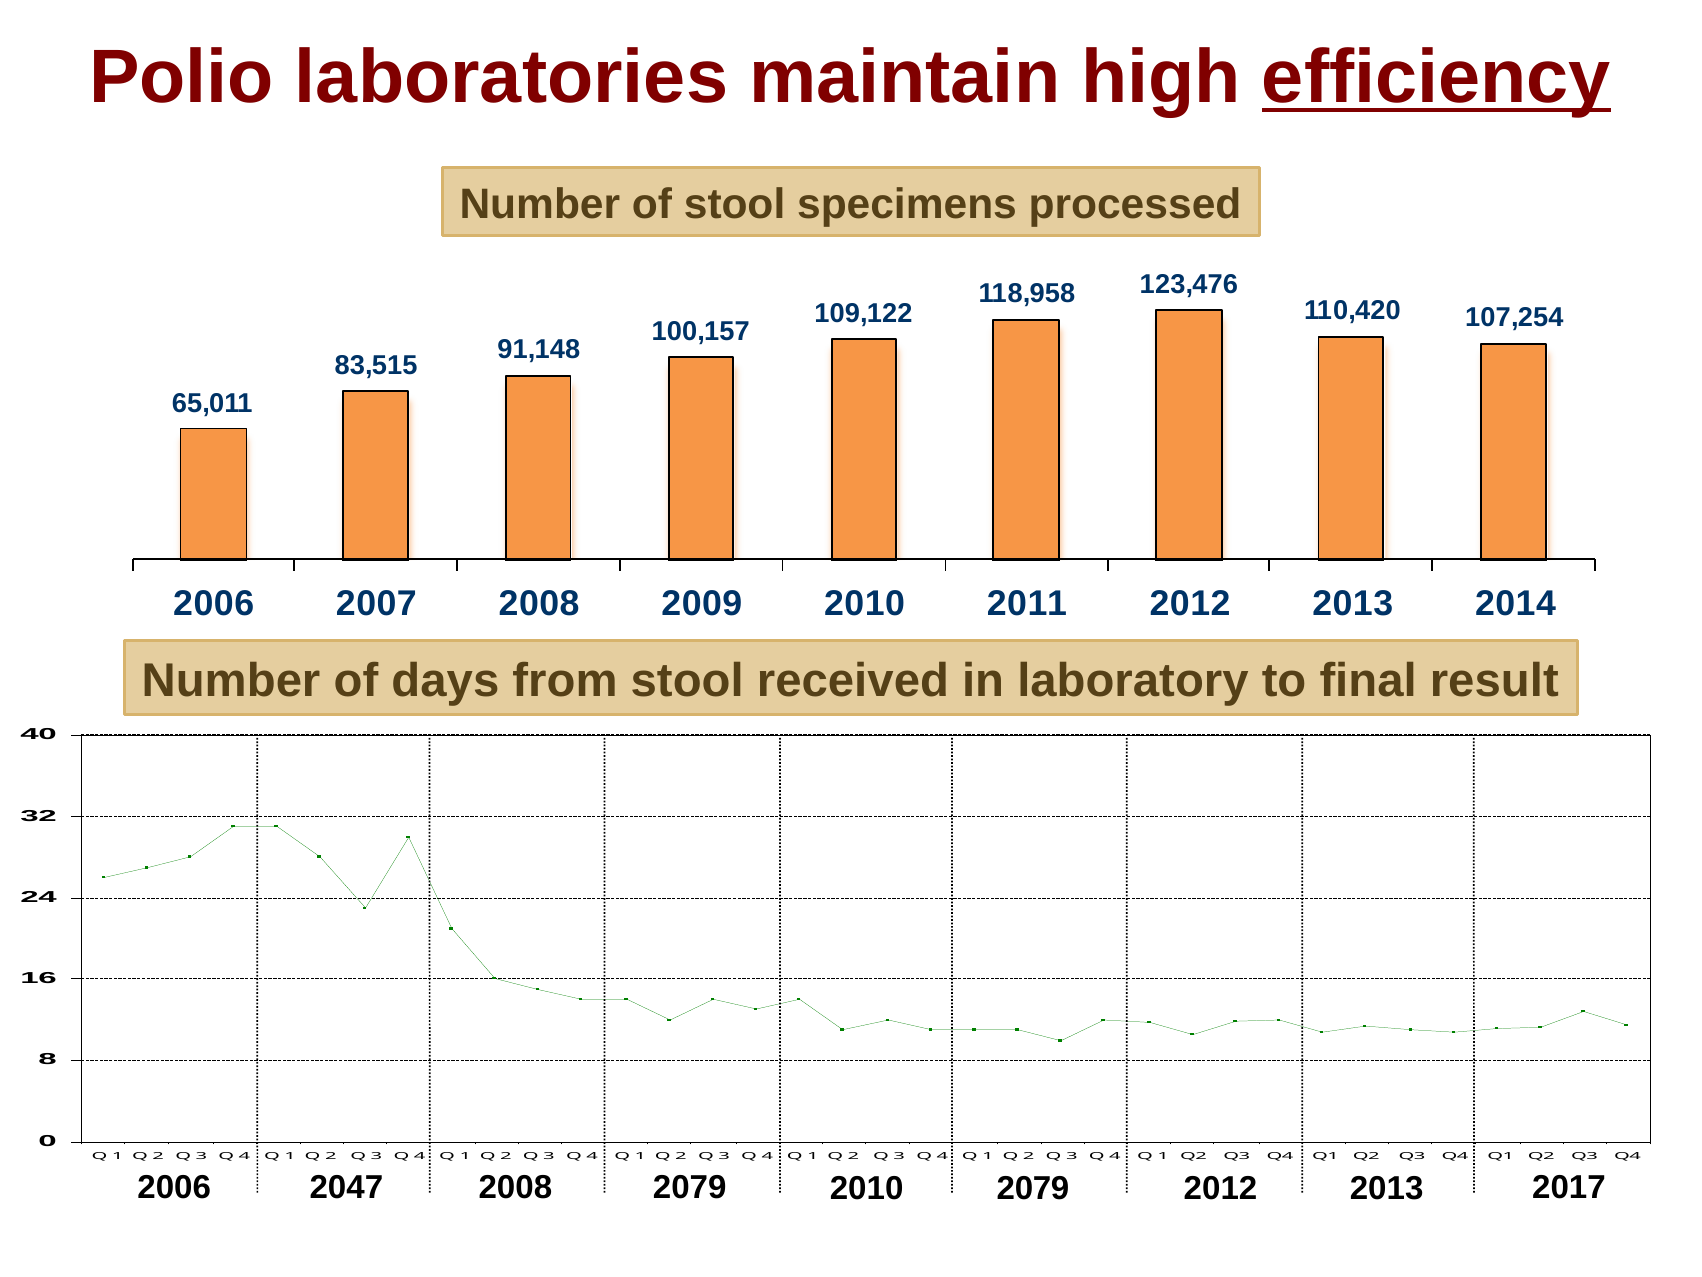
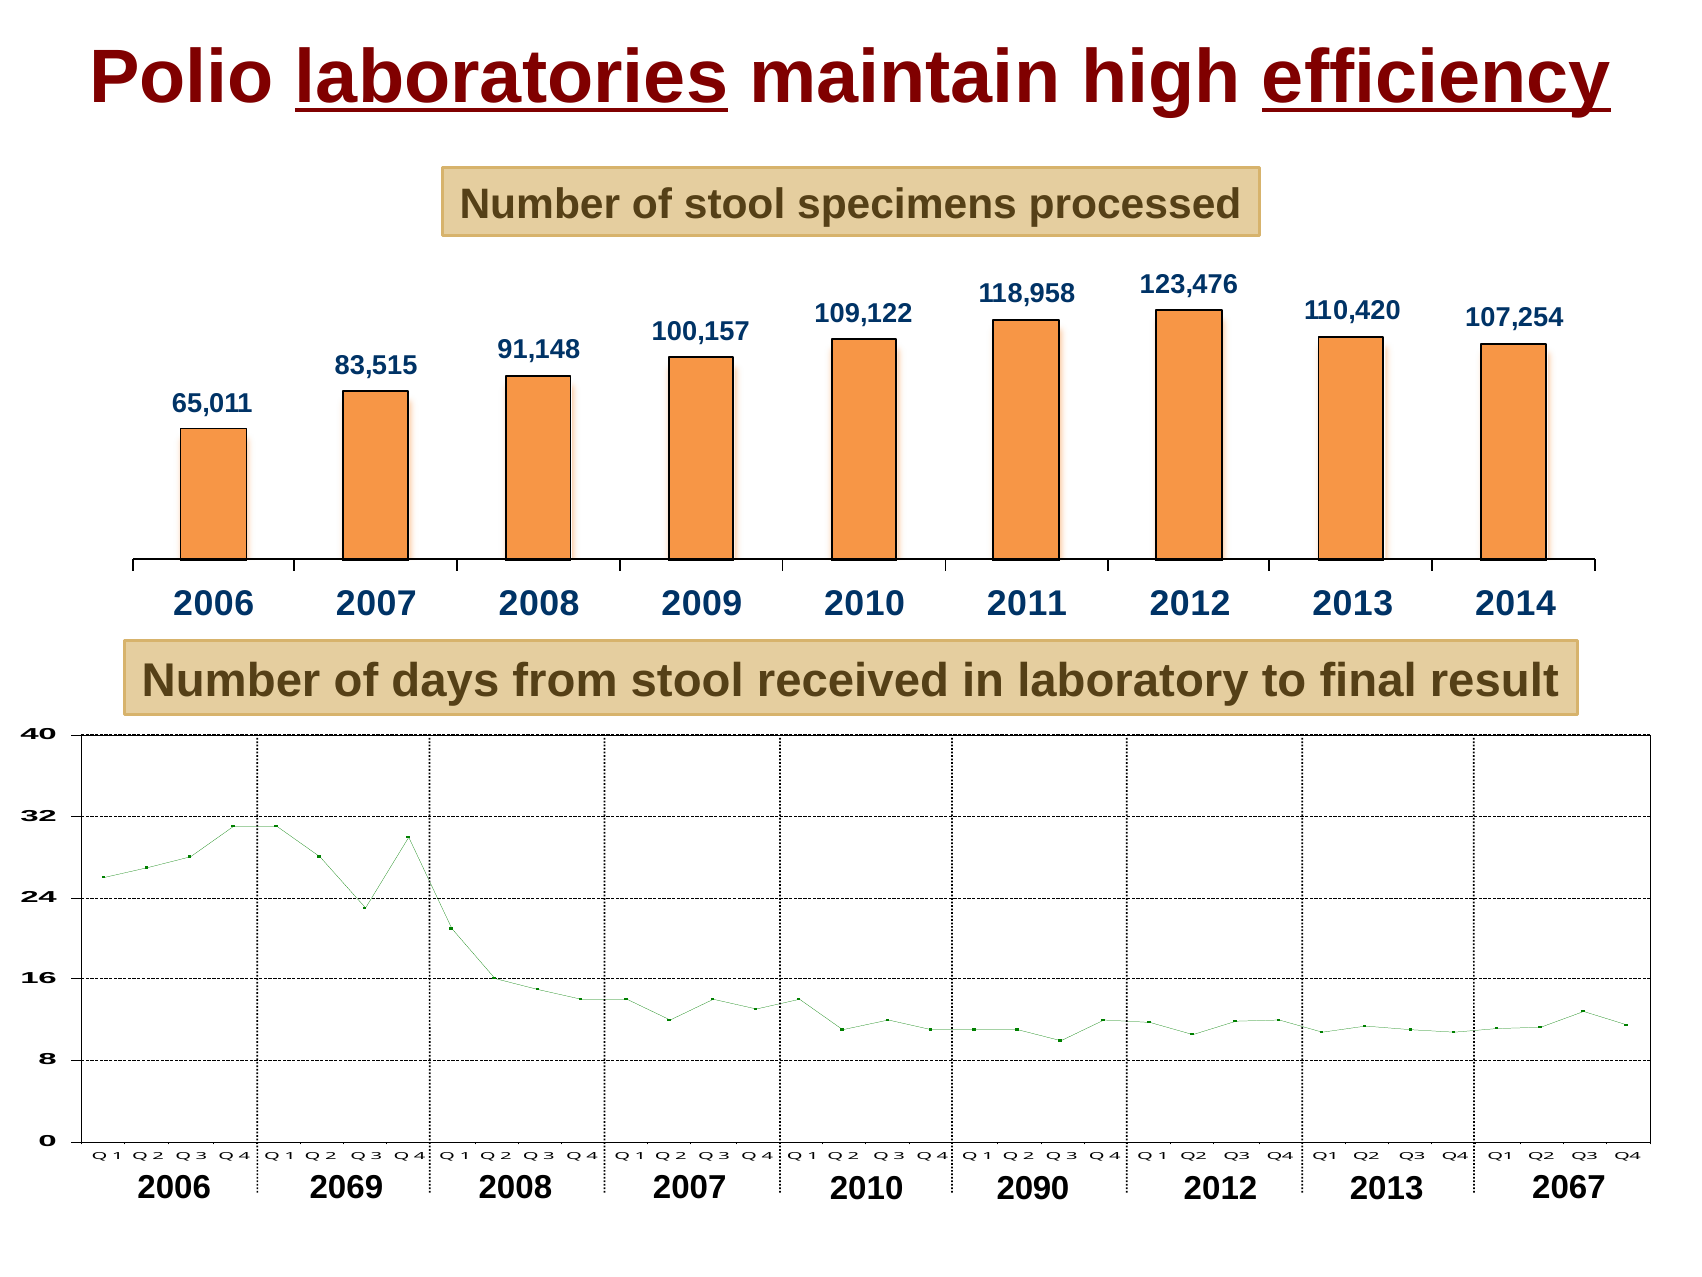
laboratories underline: none -> present (512, 78)
2047: 2047 -> 2069 (346, 1187)
2008 2079: 2079 -> 2007 (690, 1187)
2010 2079: 2079 -> 2090 (1033, 1188)
2017: 2017 -> 2067 (1569, 1187)
